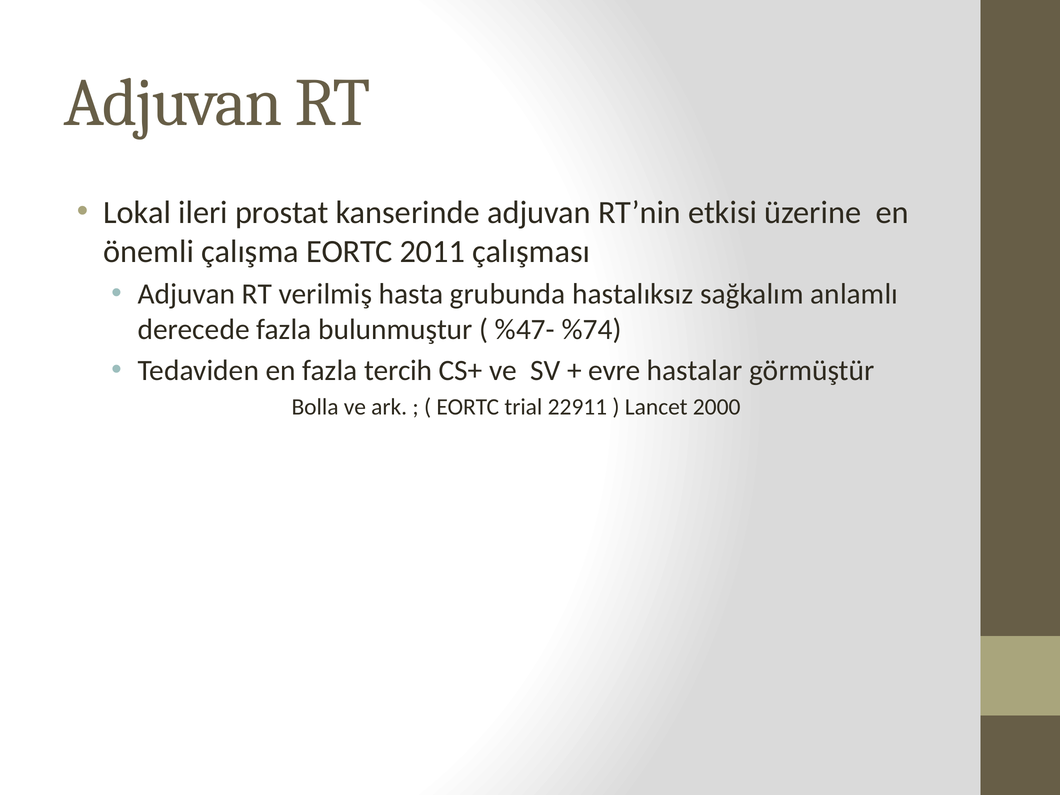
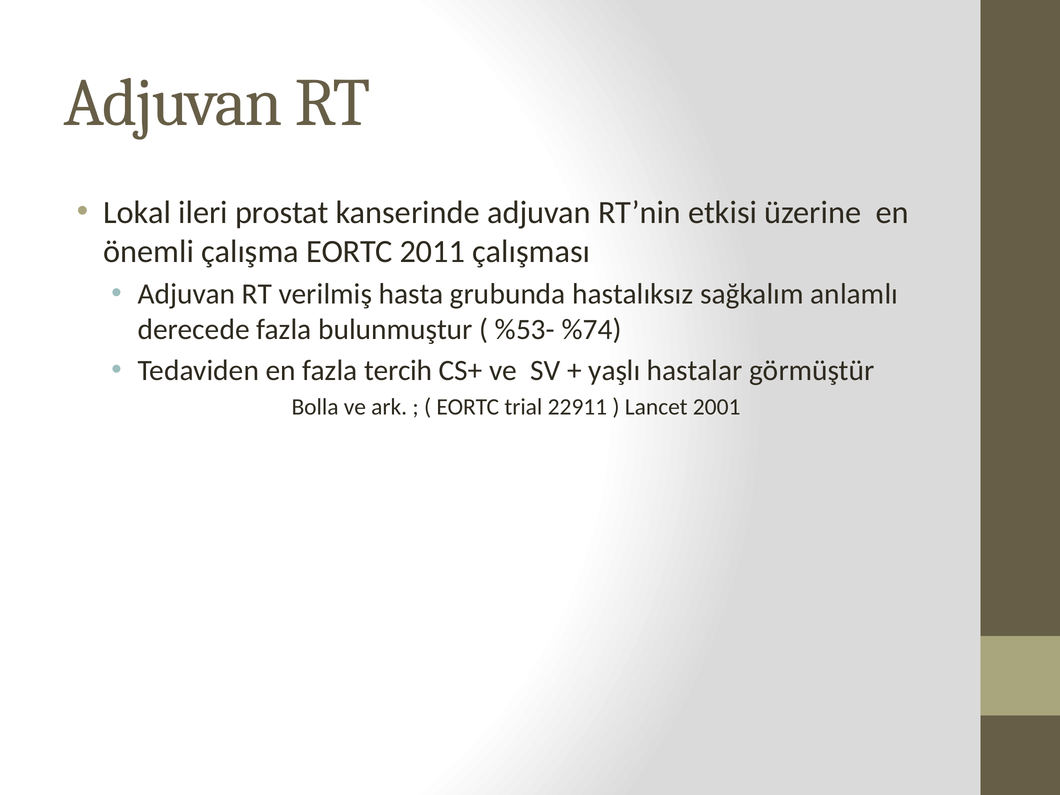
%47-: %47- -> %53- (525, 329)
evre: evre -> yaşlı (614, 371)
2000: 2000 -> 2001 (717, 407)
